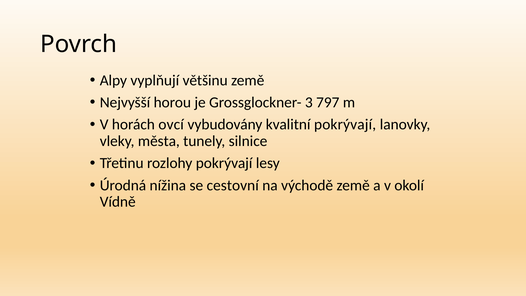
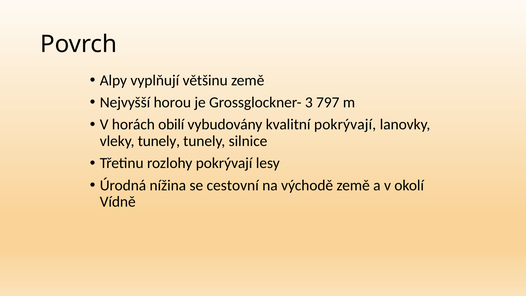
ovcí: ovcí -> obilí (171, 125)
vleky města: města -> tunely (159, 141)
